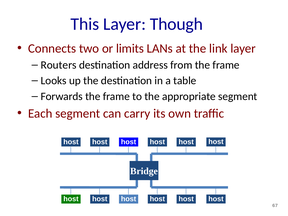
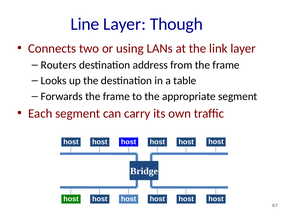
This: This -> Line (85, 24)
limits: limits -> using (130, 48)
